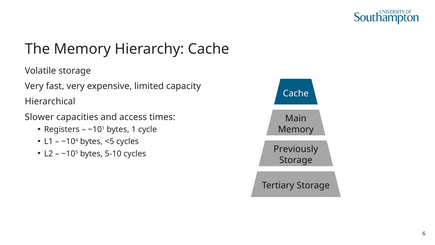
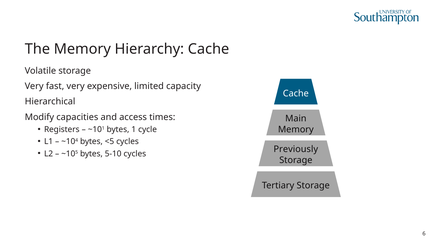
Slower: Slower -> Modify (39, 117)
